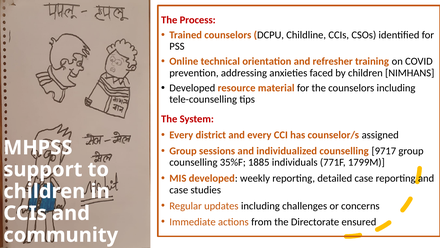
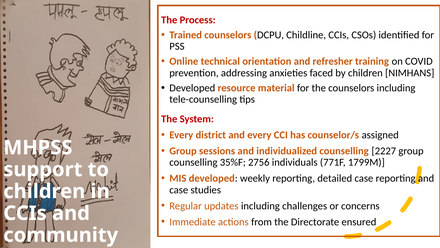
9717: 9717 -> 2227 (384, 151)
1885: 1885 -> 2756 (259, 162)
